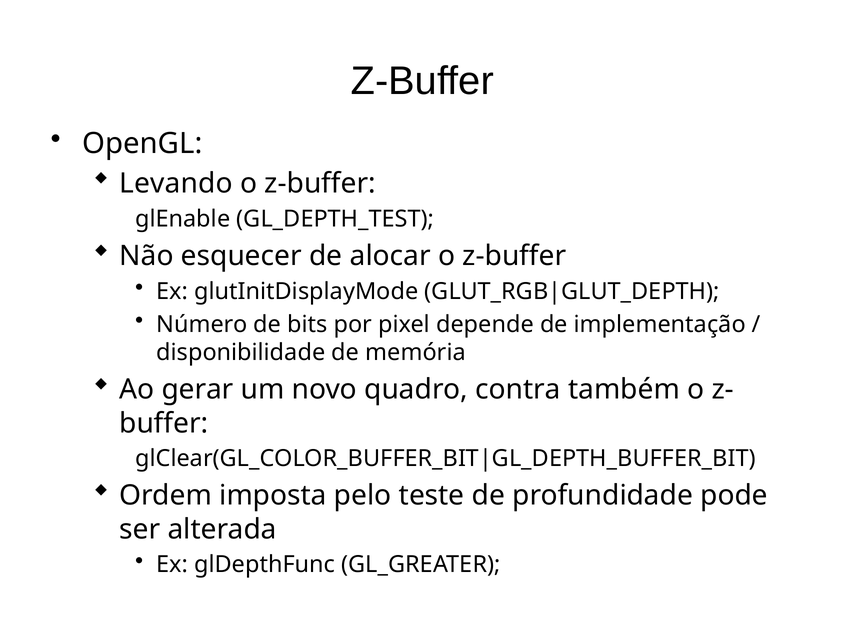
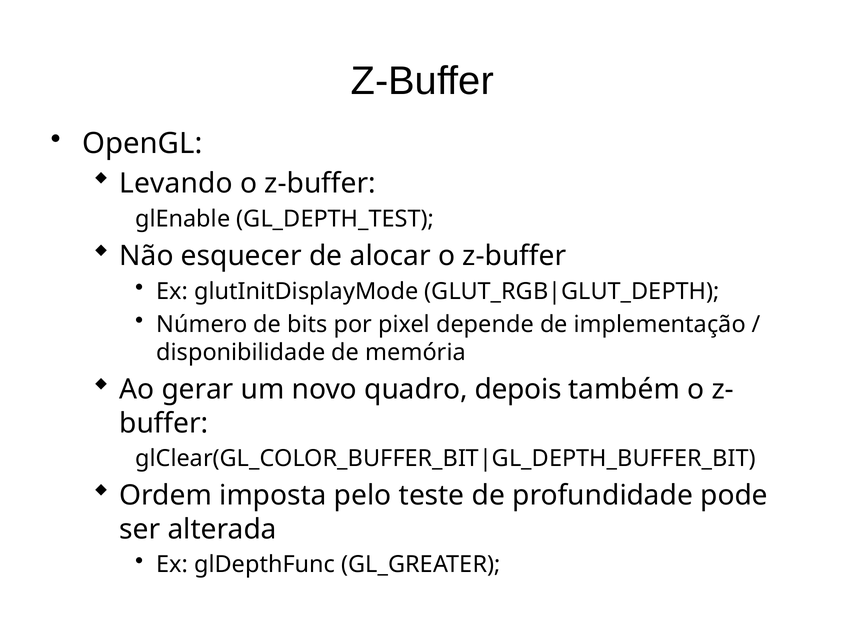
contra: contra -> depois (518, 389)
